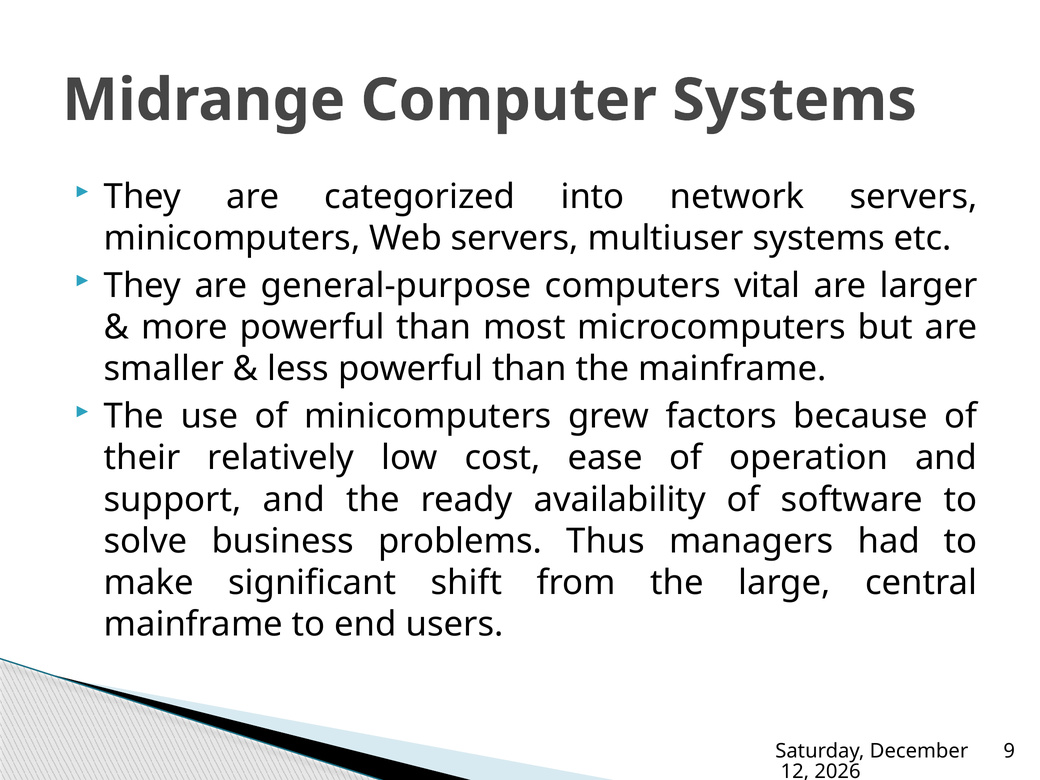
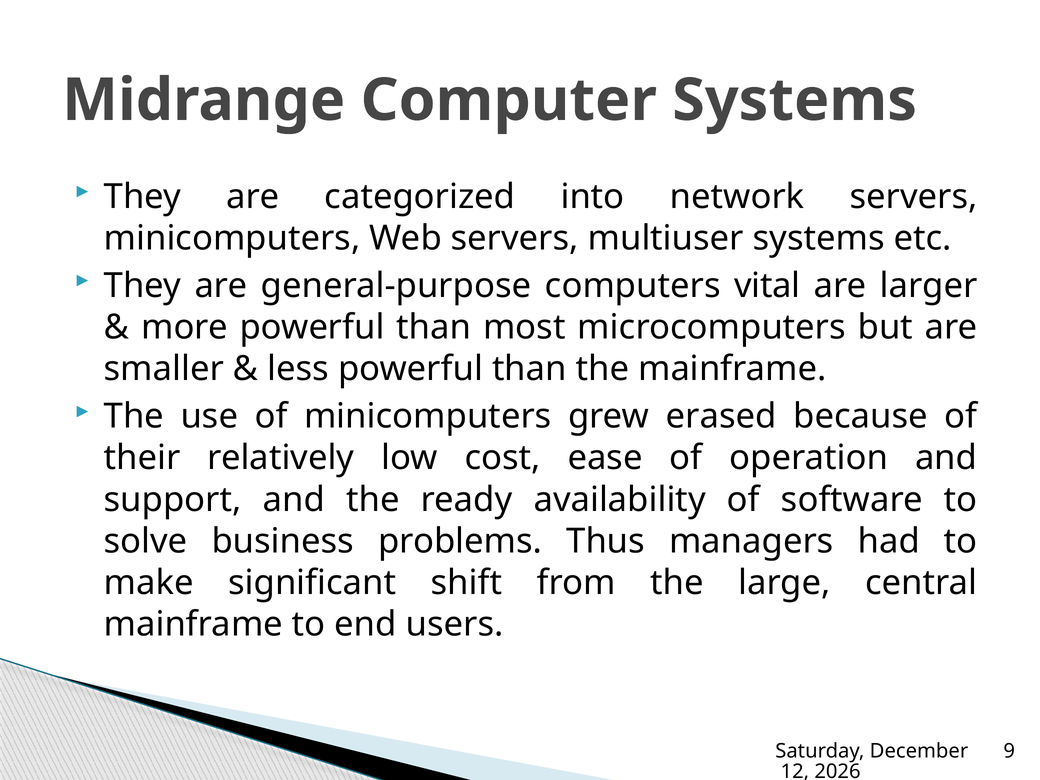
factors: factors -> erased (721, 416)
